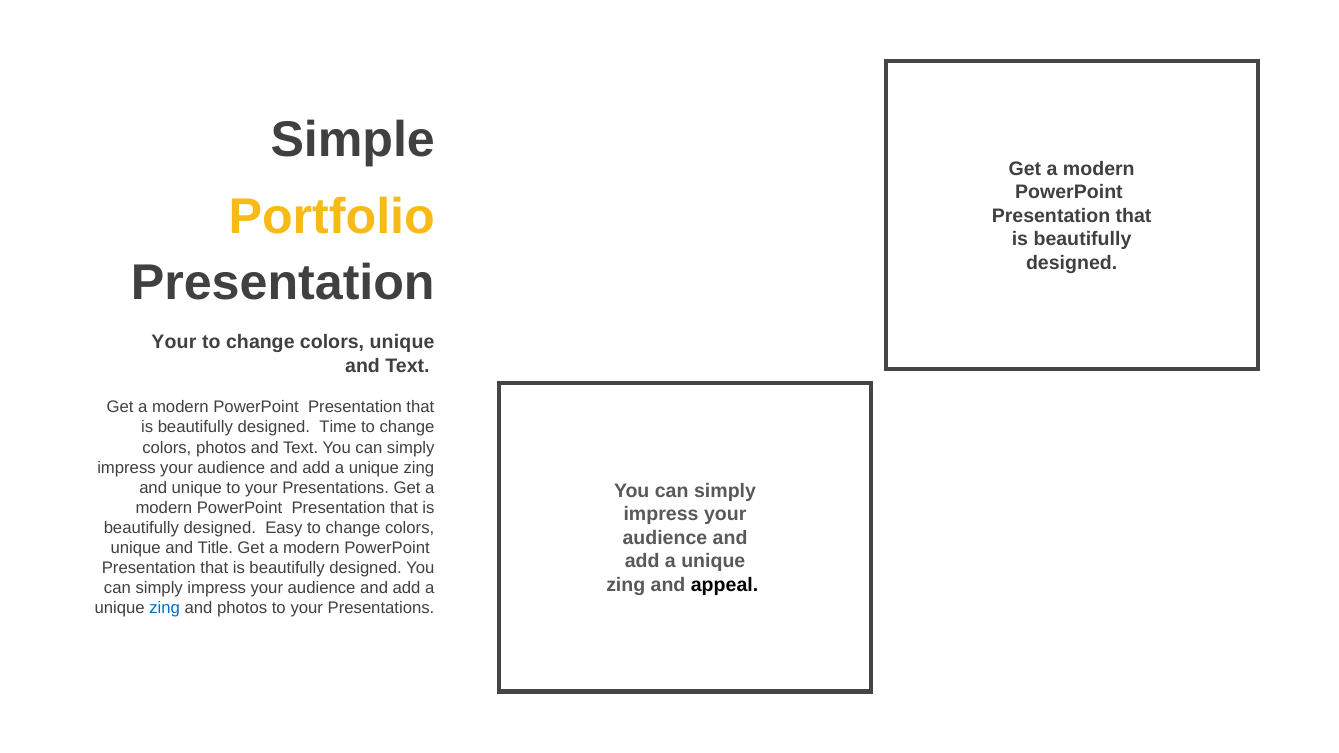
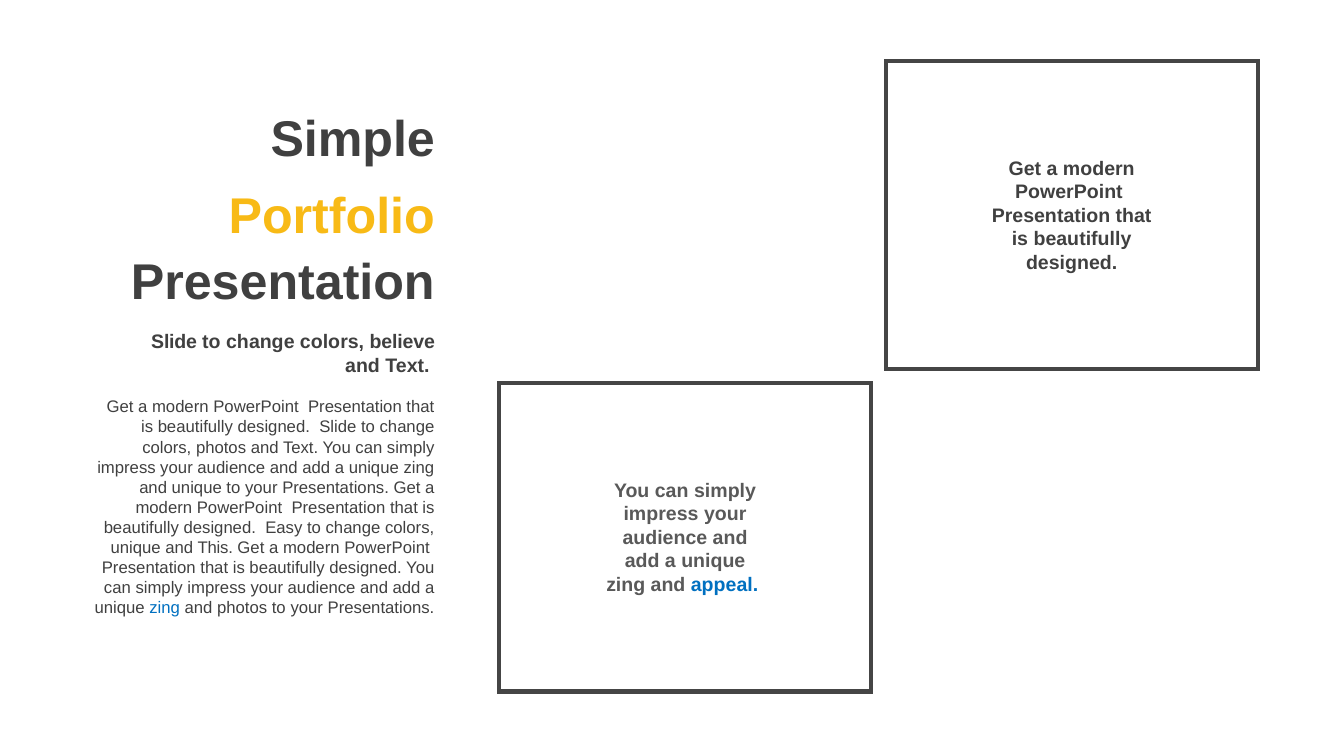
Your: Your -> Slide (174, 343)
unique: unique -> believe (402, 343)
designed Time: Time -> Slide (338, 428)
Title: Title -> This (215, 548)
appeal colour: black -> blue (725, 585)
